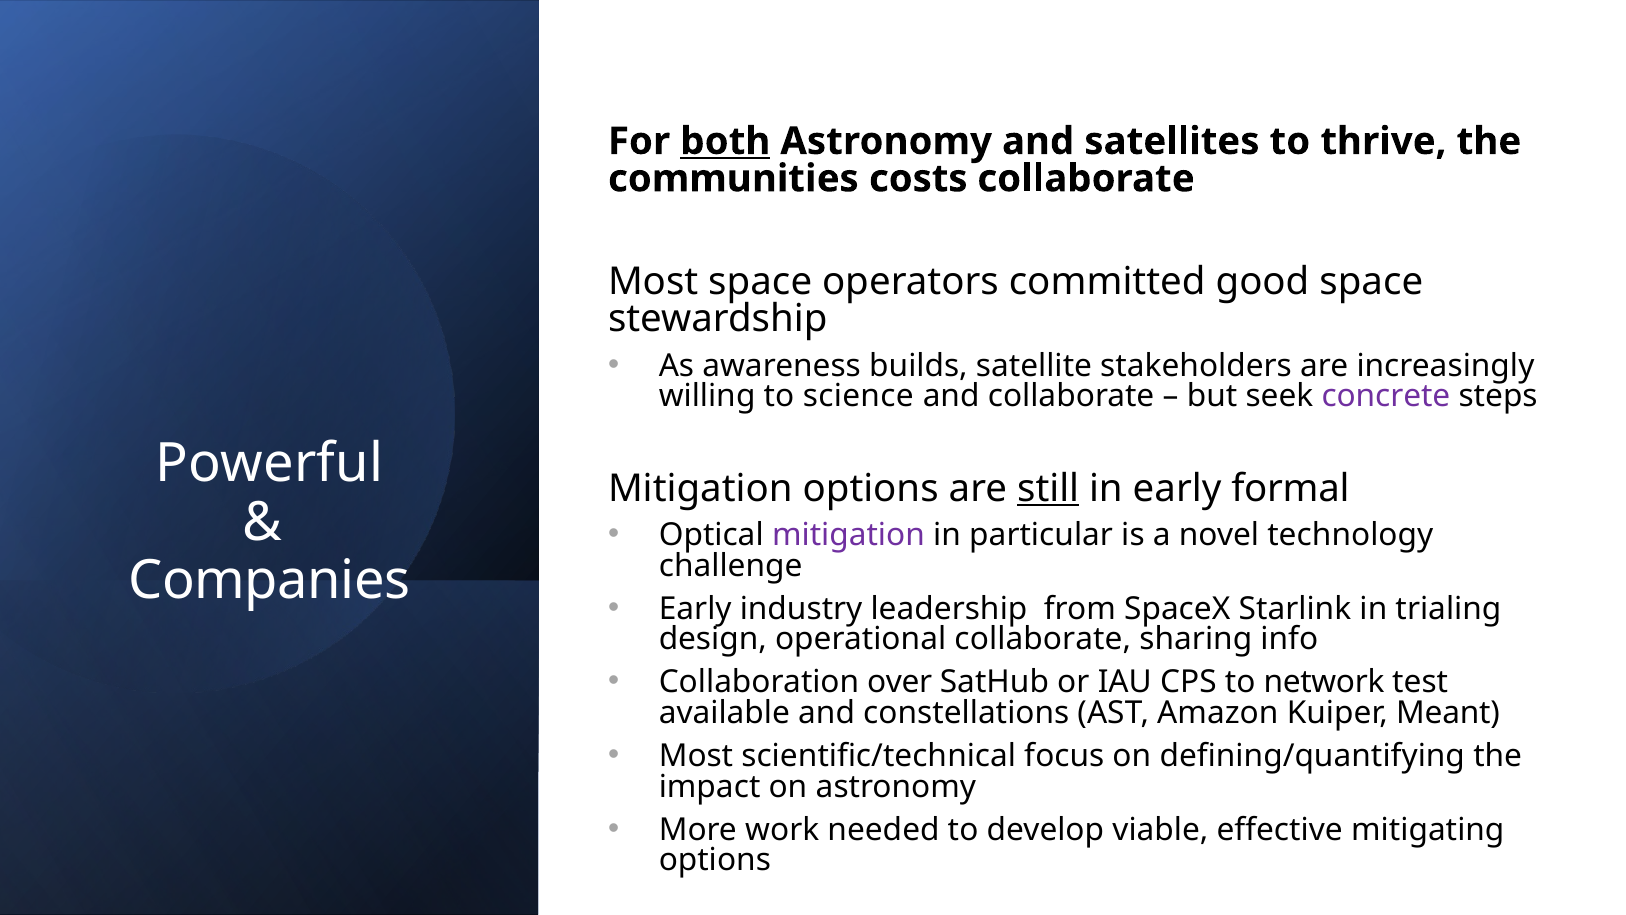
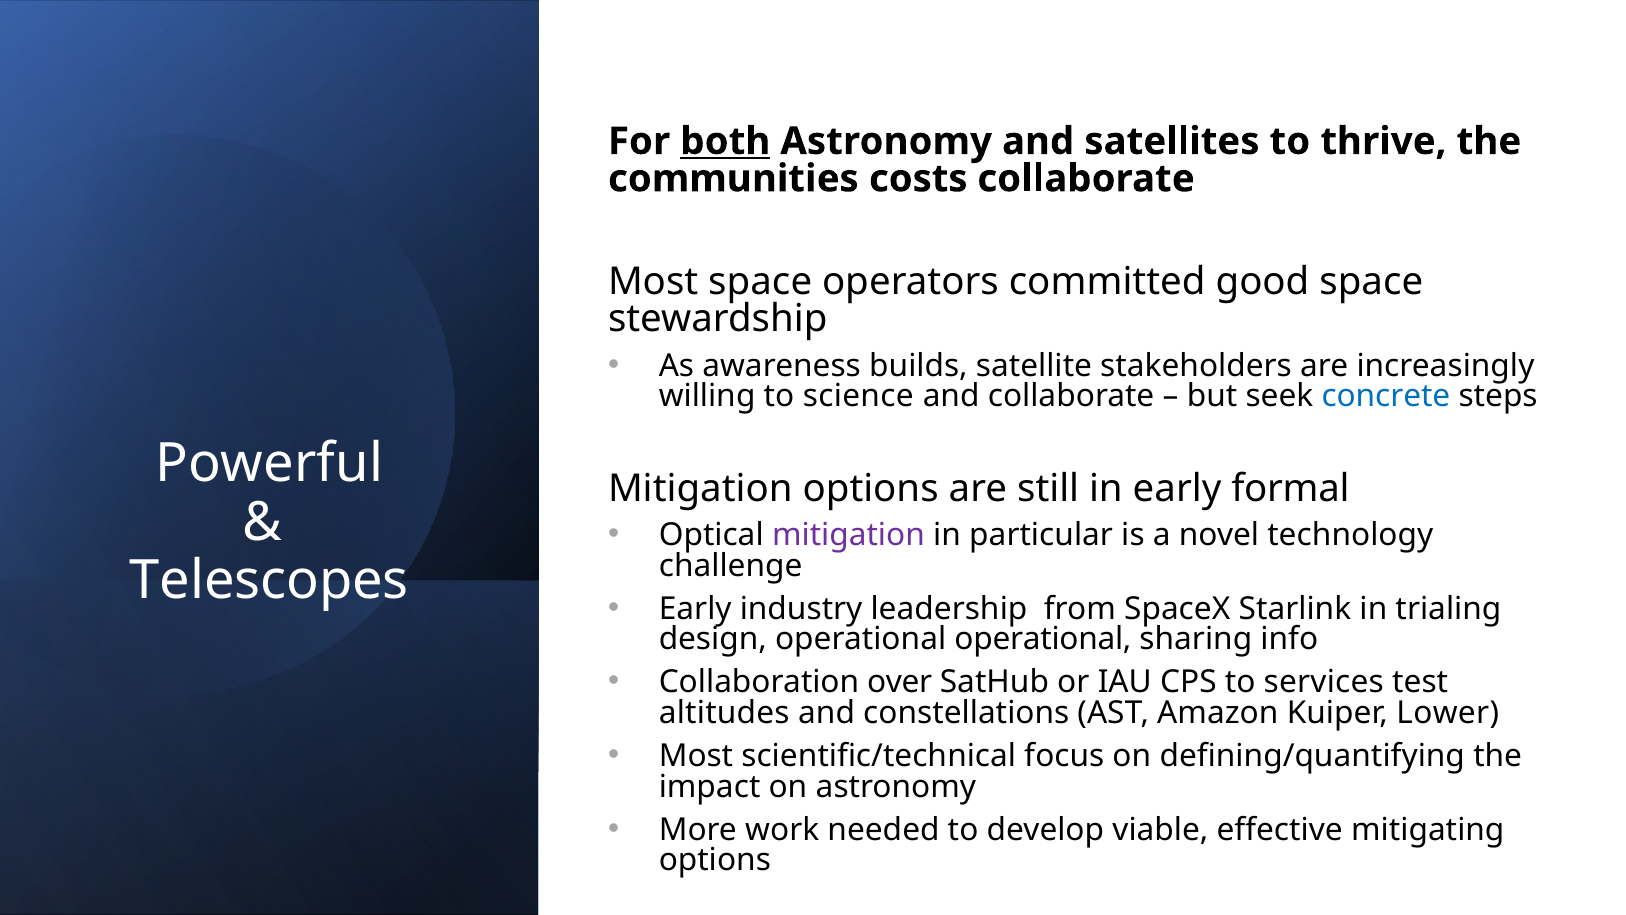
concrete colour: purple -> blue (1386, 396)
still underline: present -> none (1048, 488)
Companies: Companies -> Telescopes (269, 581)
operational collaborate: collaborate -> operational (1043, 639)
network: network -> services (1324, 682)
available: available -> altitudes (724, 713)
Meant: Meant -> Lower (1448, 713)
